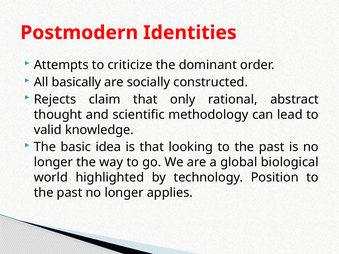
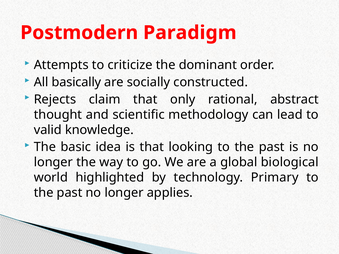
Identities: Identities -> Paradigm (190, 33)
Position: Position -> Primary (275, 178)
